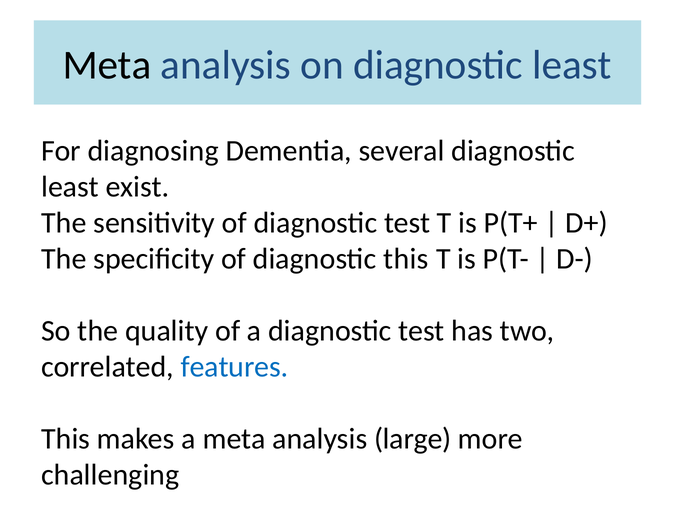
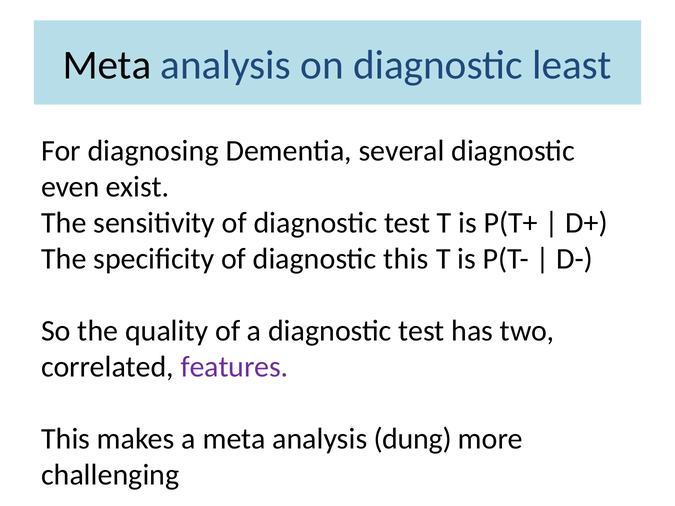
least: least -> even (70, 187)
features colour: blue -> purple (234, 367)
large: large -> dung (413, 439)
